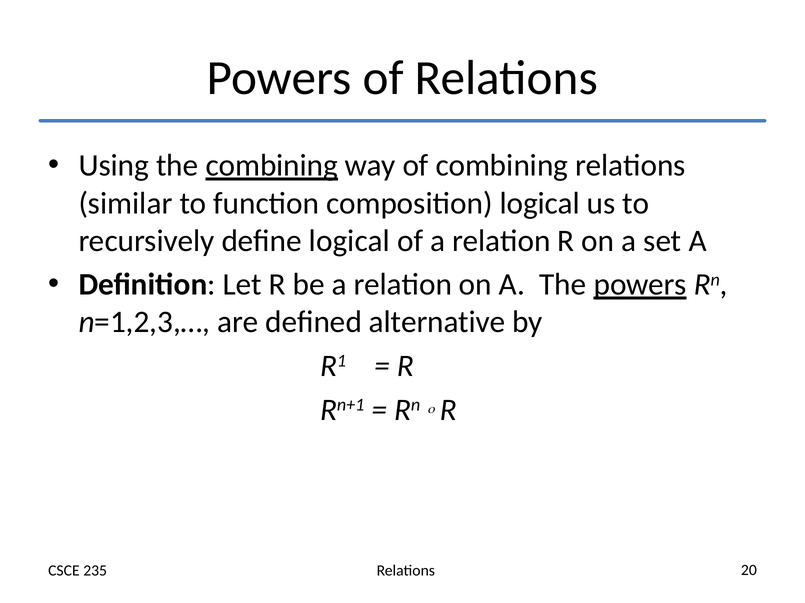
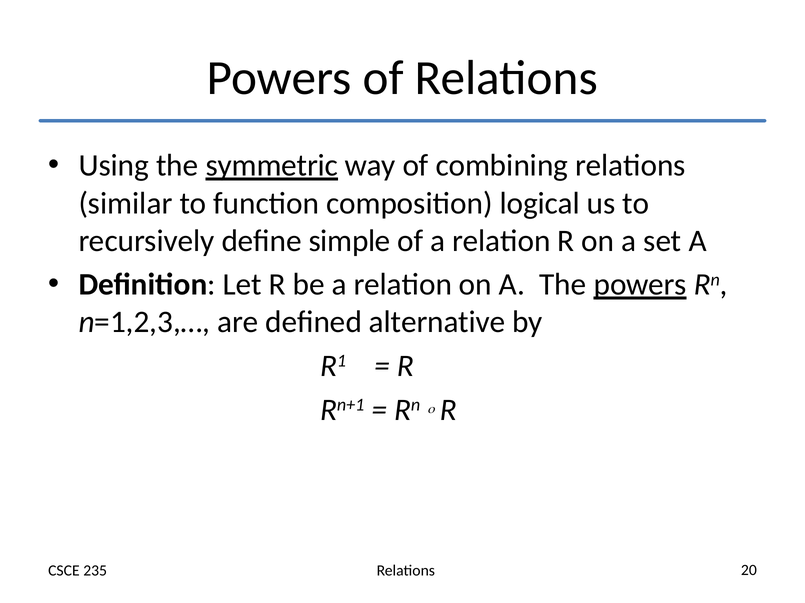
the combining: combining -> symmetric (272, 166)
define logical: logical -> simple (350, 241)
